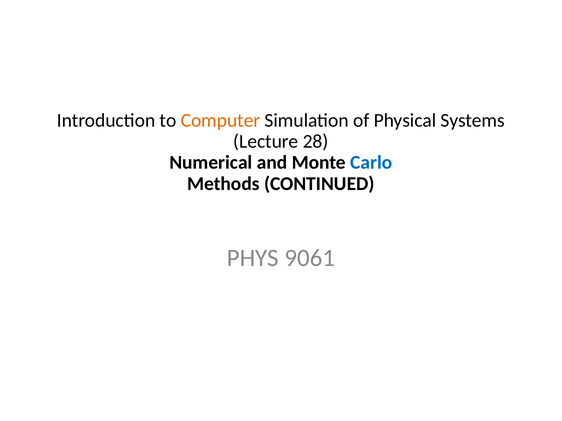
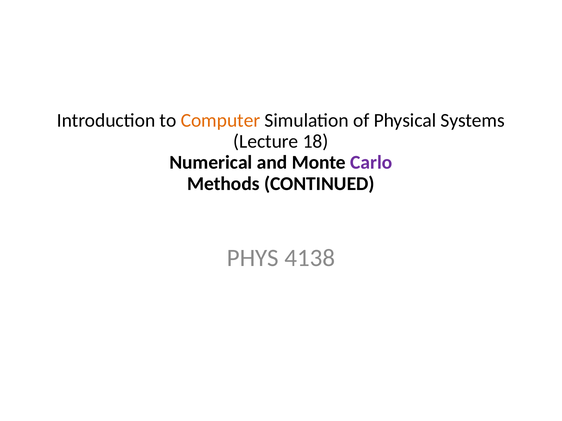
28: 28 -> 18 (316, 142)
Carlo colour: blue -> purple (371, 163)
9061: 9061 -> 4138 (310, 258)
